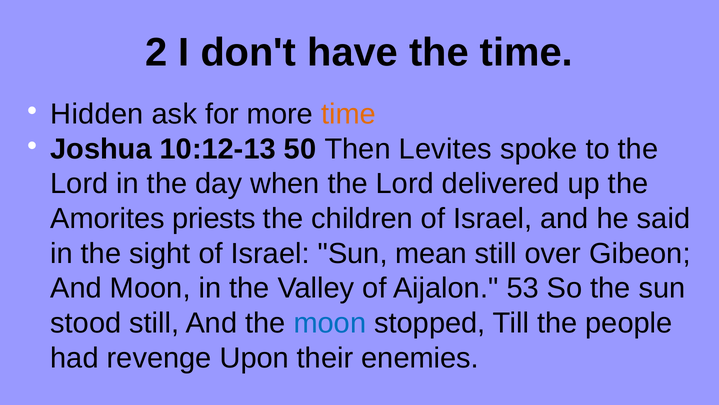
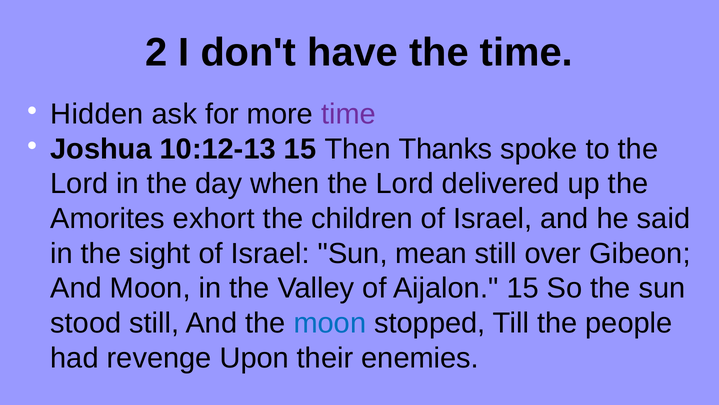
time colour: orange -> purple (348, 114)
10:12-13 50: 50 -> 15 (300, 149)
Levites: Levites -> Thanks (446, 149)
priests: priests -> exhort (214, 218)
Aijalon 53: 53 -> 15 (523, 288)
